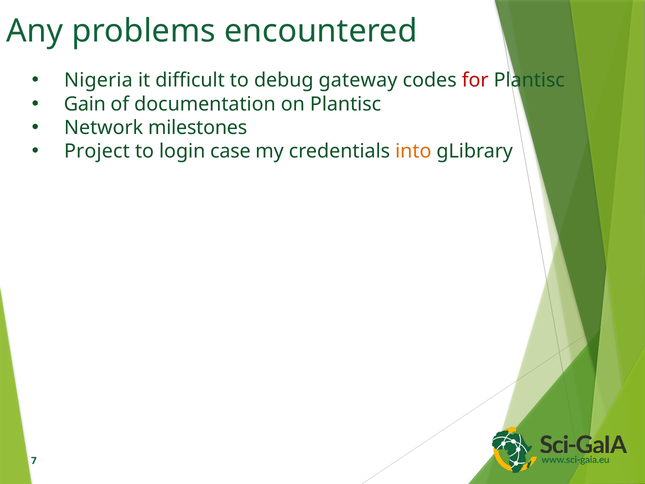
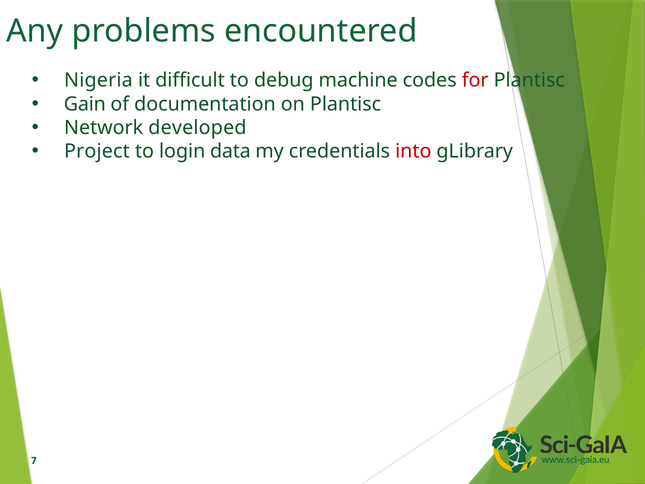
gateway: gateway -> machine (358, 80)
milestones: milestones -> developed (197, 128)
case: case -> data (230, 151)
into colour: orange -> red (413, 151)
